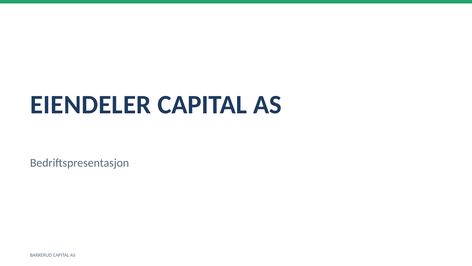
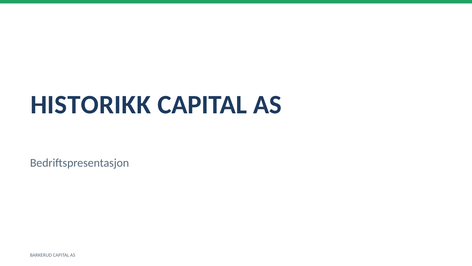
EIENDELER: EIENDELER -> HISTORIKK (91, 105)
